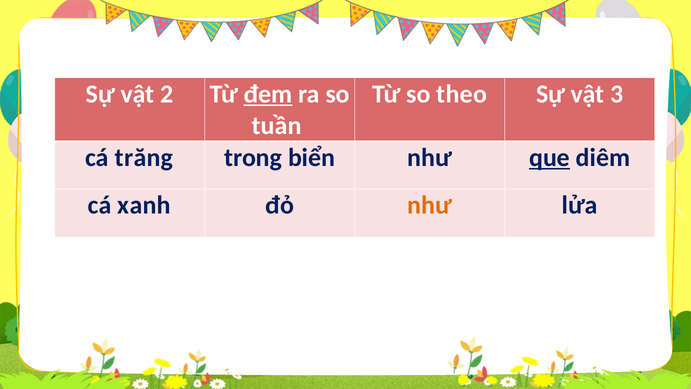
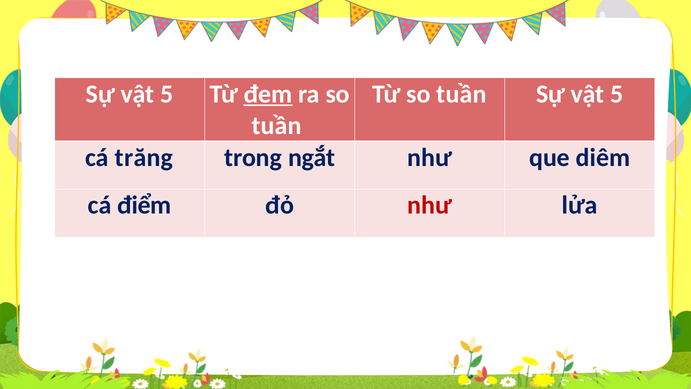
2: 2 -> 5 (167, 94)
Từ so theo: theo -> tuần (462, 94)
3: 3 -> 5 (617, 94)
biển: biển -> ngắt (312, 157)
que underline: present -> none (550, 157)
xanh: xanh -> điểm (144, 205)
như colour: orange -> red (430, 205)
